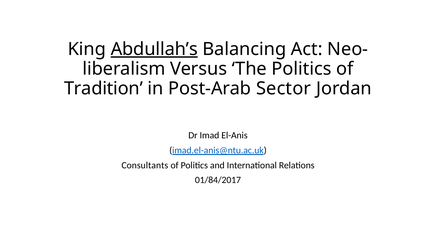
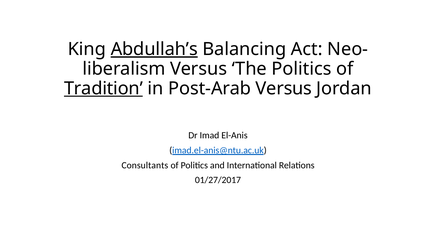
Tradition underline: none -> present (103, 88)
Post-Arab Sector: Sector -> Versus (284, 88)
01/84/2017: 01/84/2017 -> 01/27/2017 (218, 180)
